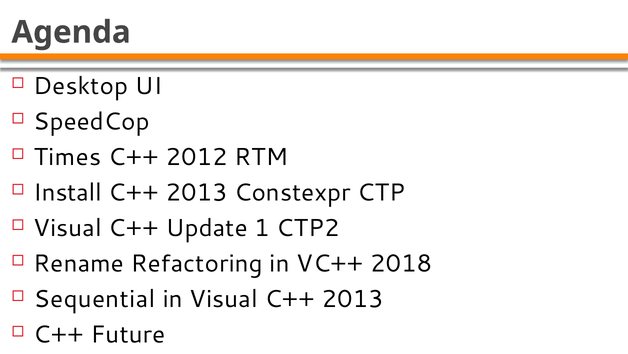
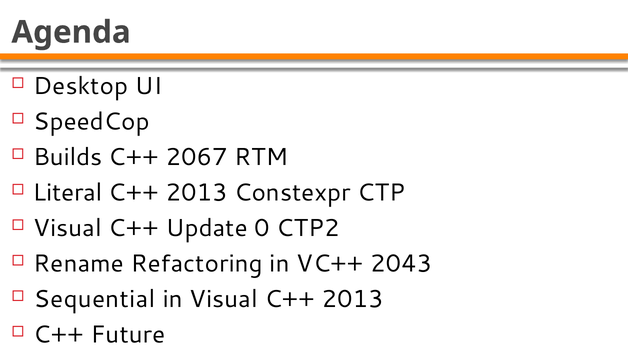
Times: Times -> Builds (68, 157)
2012: 2012 -> 2067 (197, 157)
Install: Install -> Literal (68, 192)
1: 1 -> 0 (262, 228)
2018: 2018 -> 2043 (401, 263)
